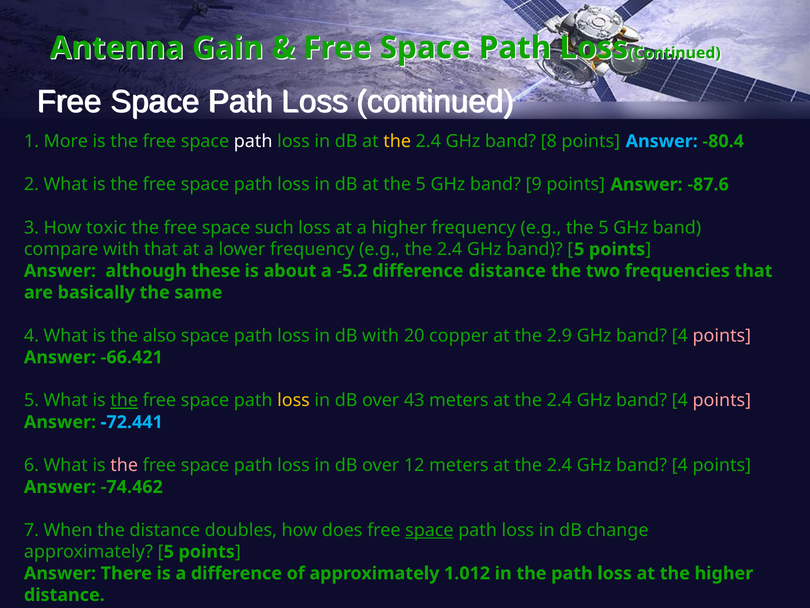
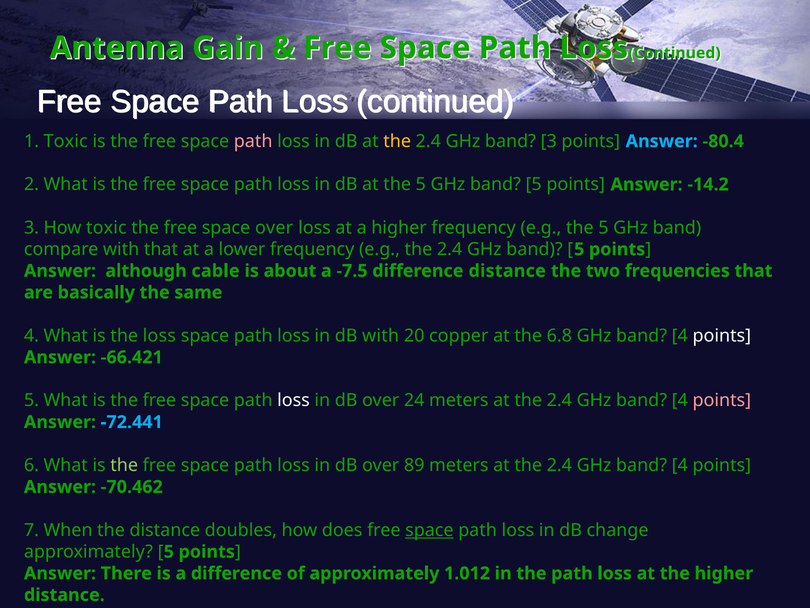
1 More: More -> Toxic (66, 141)
path colour: white -> pink (253, 141)
band 8: 8 -> 3 (549, 141)
5 GHz band 9: 9 -> 5 (534, 184)
-87.6: -87.6 -> -14.2 (708, 184)
space such: such -> over (274, 227)
these: these -> cable (216, 271)
-5.2: -5.2 -> -7.5 (352, 271)
the also: also -> loss (159, 335)
2.9: 2.9 -> 6.8 (559, 335)
points colour: pink -> white (722, 335)
the underline: present -> none (124, 400)
loss colour: yellow -> white (293, 400)
43: 43 -> 24 (414, 400)
the colour: pink -> light green (124, 465)
12: 12 -> 89 (414, 465)
-74.462: -74.462 -> -70.462 (132, 487)
